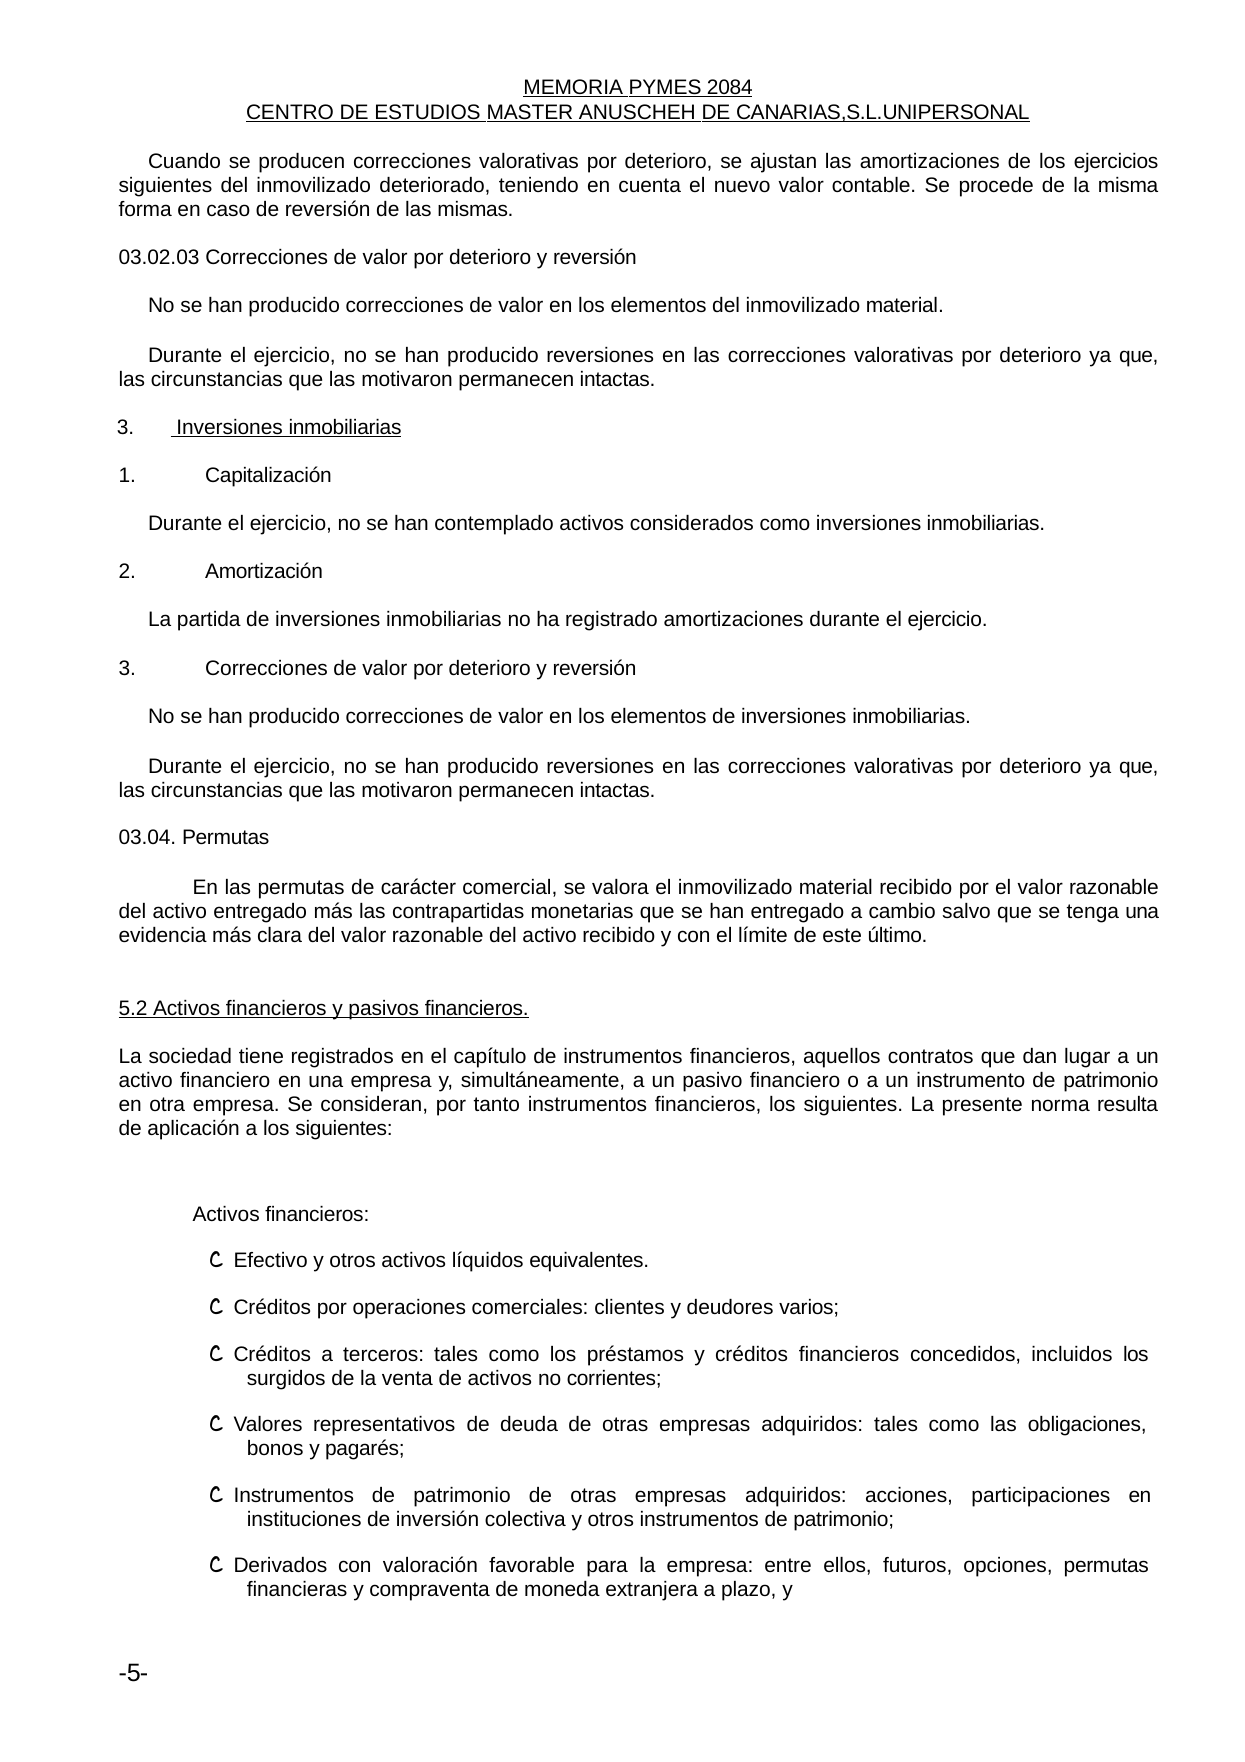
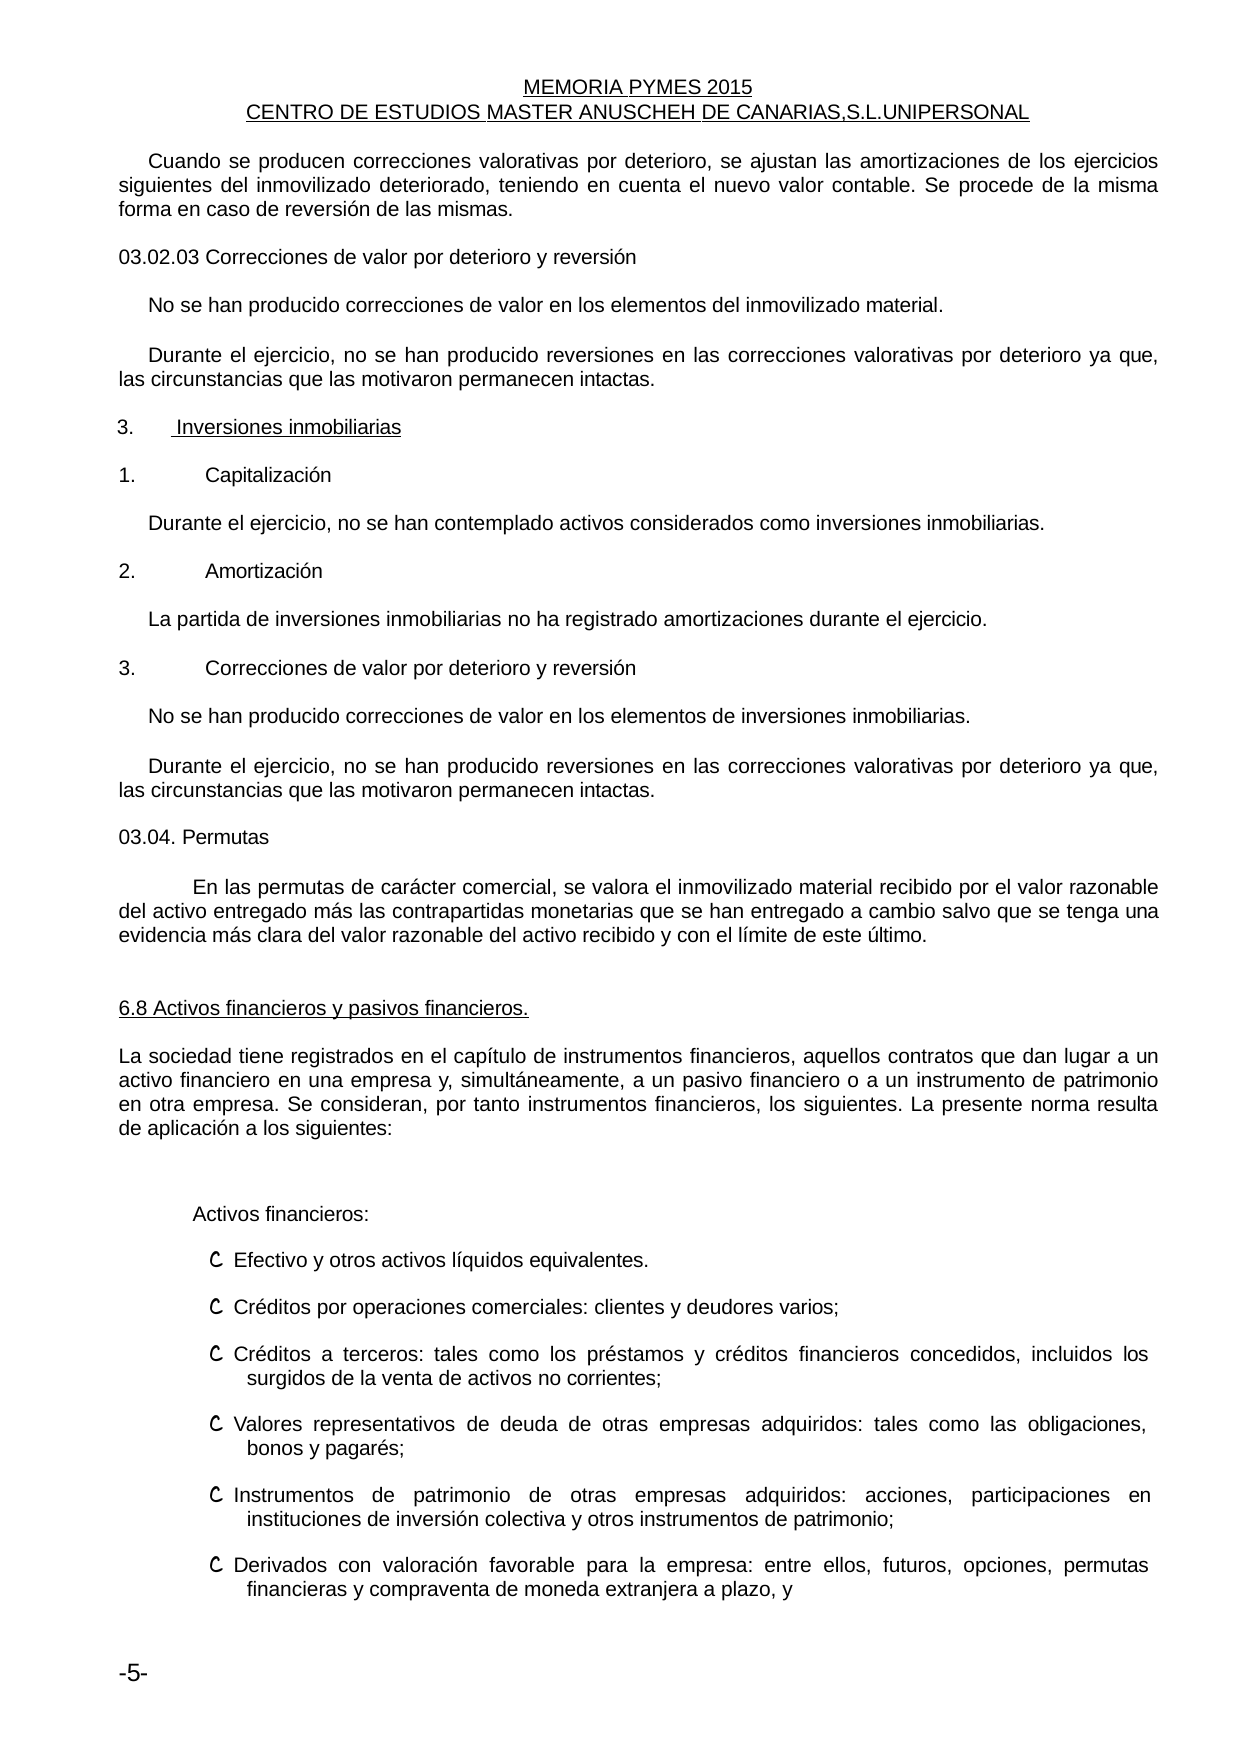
2084: 2084 -> 2015 (730, 88)
5.2: 5.2 -> 6.8 (133, 1008)
